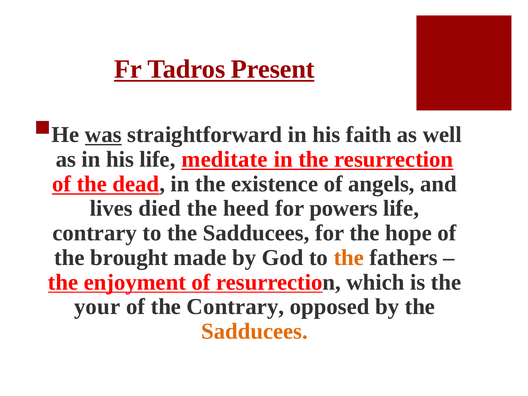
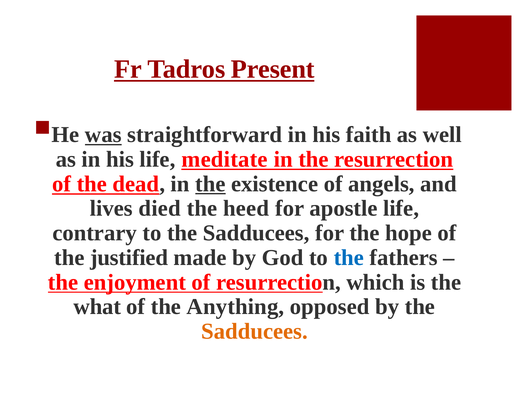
the underline: none -> present (210, 184)
powers: powers -> apostle (343, 208)
brought: brought -> justified (129, 258)
the colour: orange -> blue (349, 258)
your: your -> what (97, 307)
the Contrary: Contrary -> Anything (235, 307)
